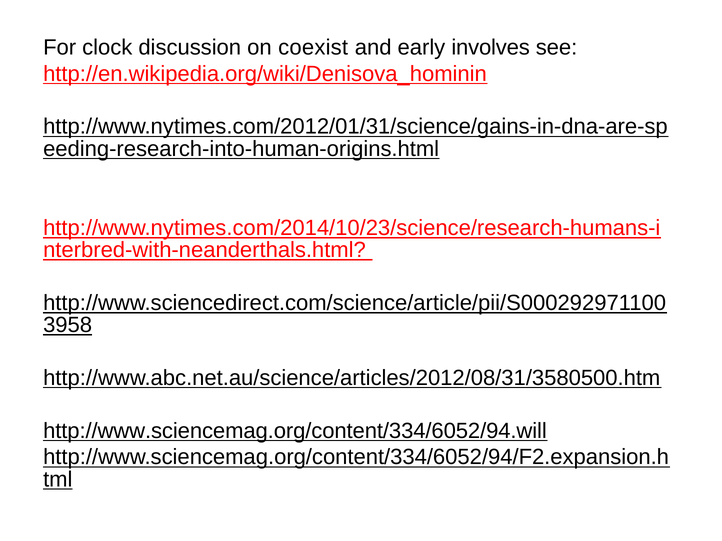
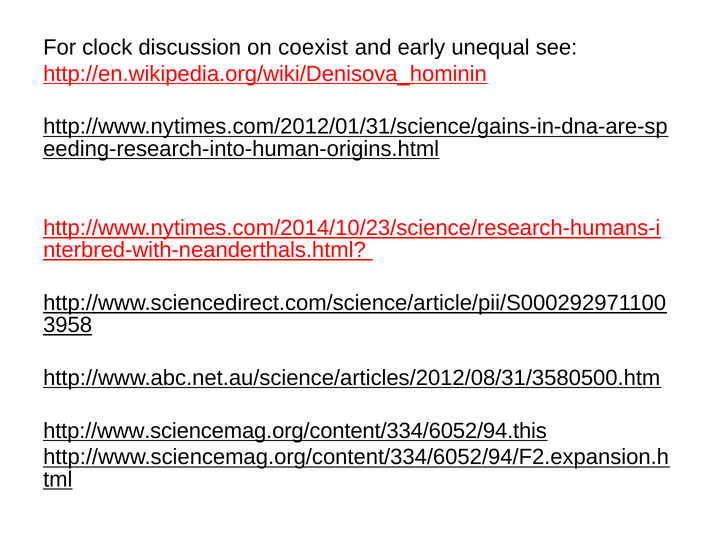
involves: involves -> unequal (491, 47)
http://www.sciencemag.org/content/334/6052/94.will: http://www.sciencemag.org/content/334/6052/94.will -> http://www.sciencemag.org/content/334/6052/94.this (295, 431)
